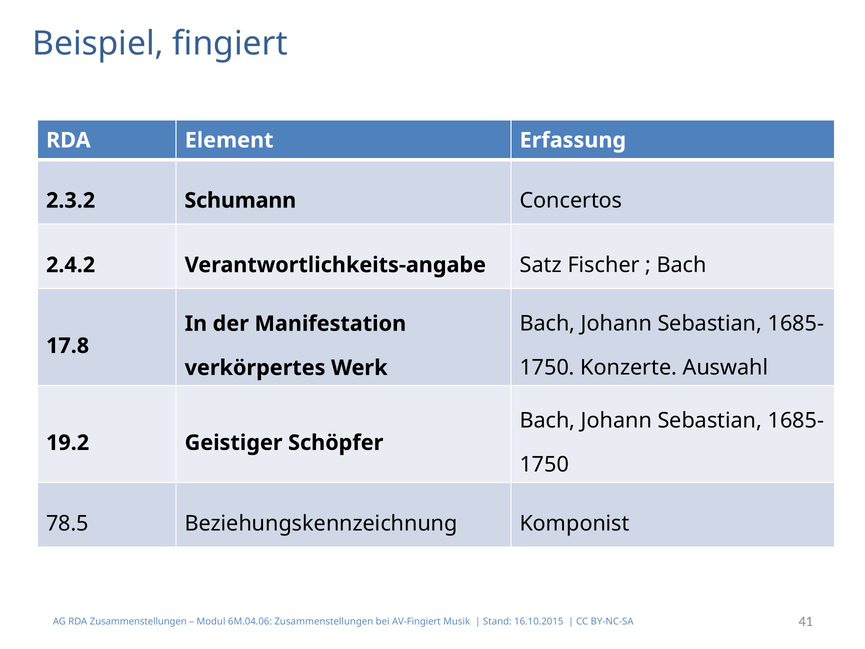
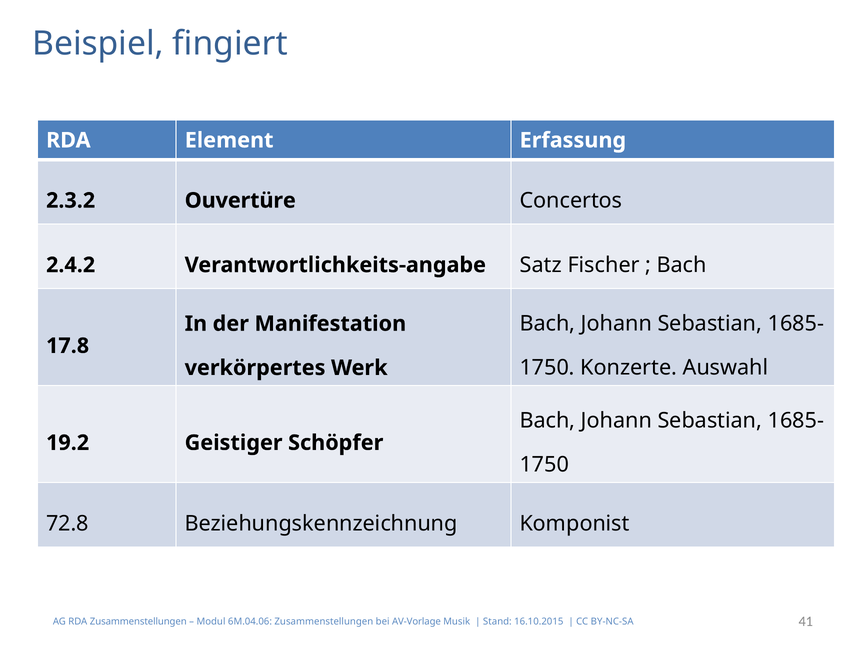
Schumann: Schumann -> Ouvertüre (240, 200)
78.5: 78.5 -> 72.8 (67, 523)
AV-Fingiert: AV-Fingiert -> AV-Vorlage (416, 621)
